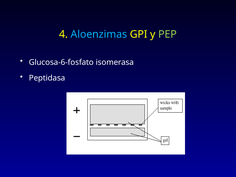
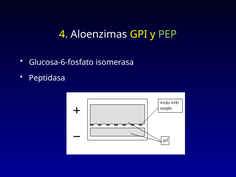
Aloenzimas colour: light blue -> white (99, 34)
